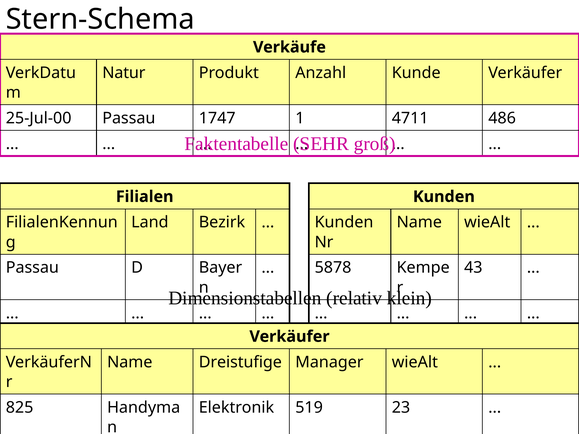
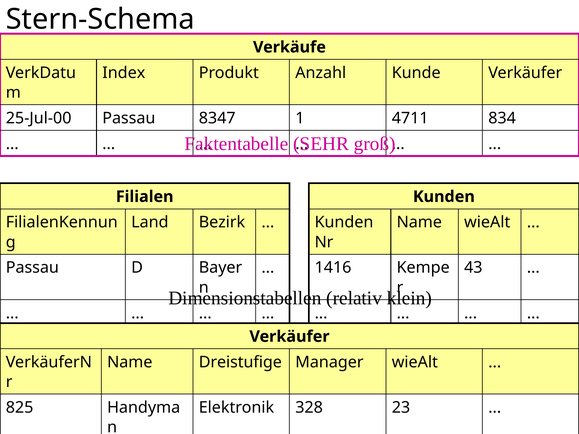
Natur: Natur -> Index (124, 73)
1747: 1747 -> 8347 (217, 118)
486: 486 -> 834 (502, 118)
5878: 5878 -> 1416 (333, 268)
519: 519 -> 328 (309, 408)
